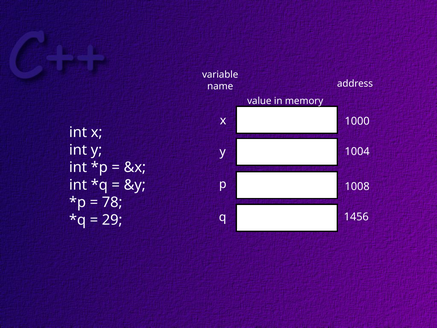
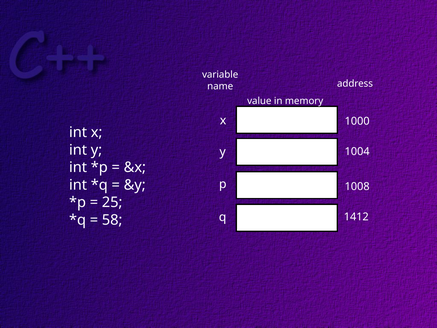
78: 78 -> 25 (112, 202)
1456: 1456 -> 1412 (356, 217)
29: 29 -> 58 (112, 220)
